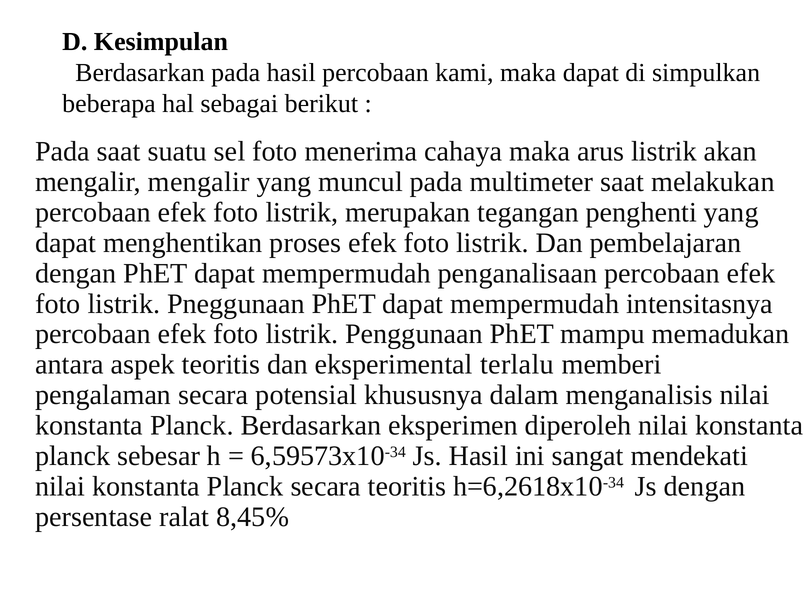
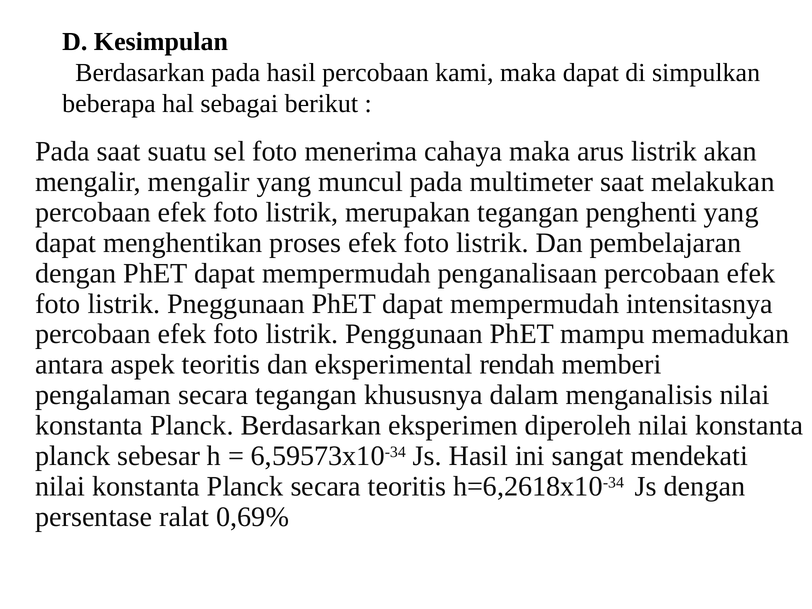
terlalu: terlalu -> rendah (517, 365)
secara potensial: potensial -> tegangan (306, 395)
8,45%: 8,45% -> 0,69% (253, 517)
